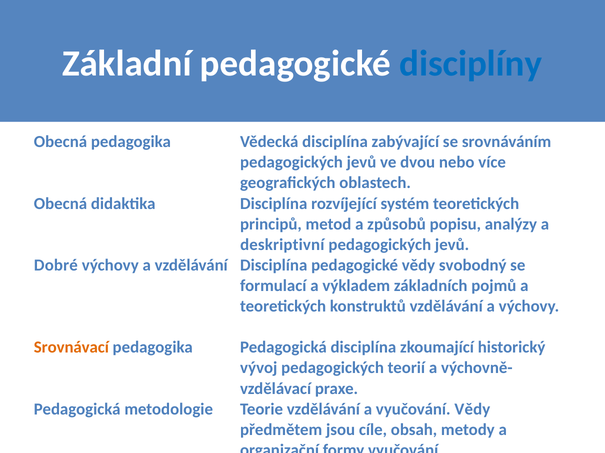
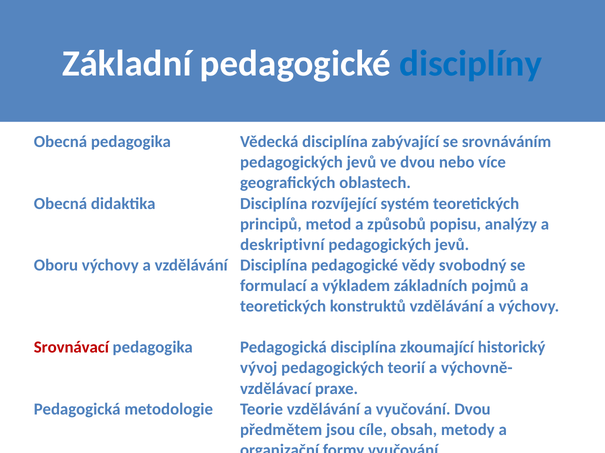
Dobré: Dobré -> Oboru (56, 266)
Srovnávací colour: orange -> red (71, 348)
vyučování Vědy: Vědy -> Dvou (472, 410)
